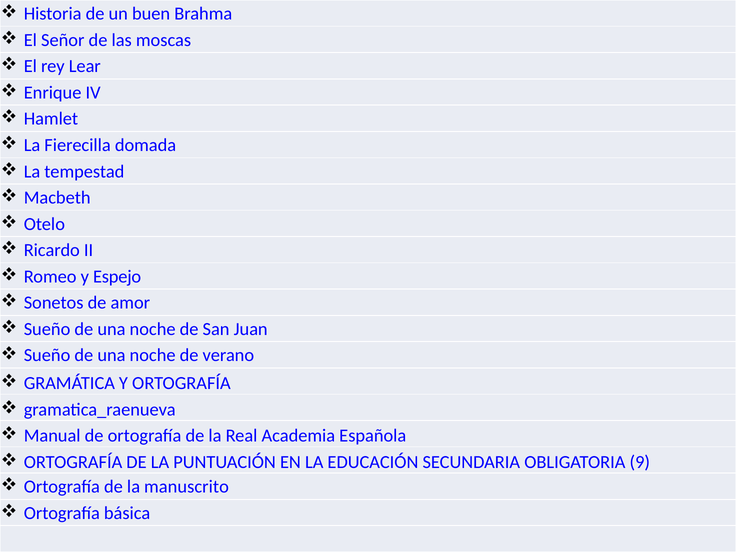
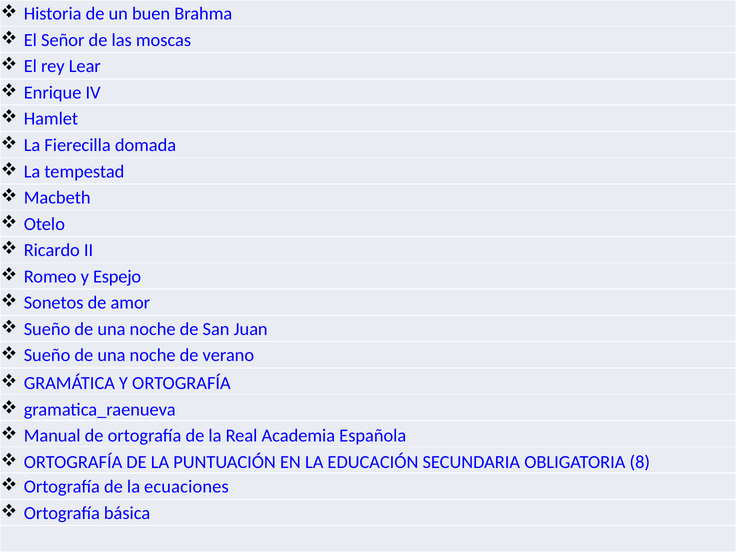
9: 9 -> 8 (640, 462)
manuscrito: manuscrito -> ecuaciones (186, 487)
